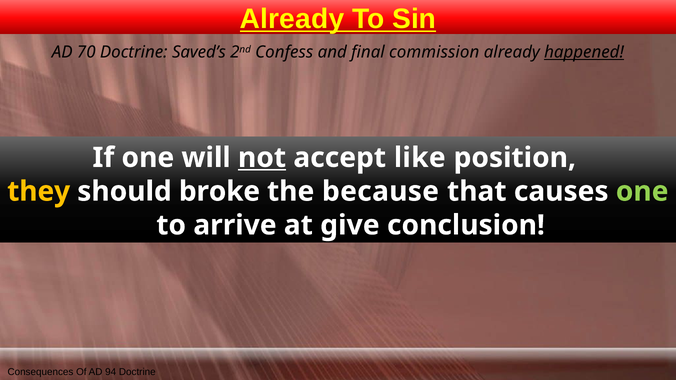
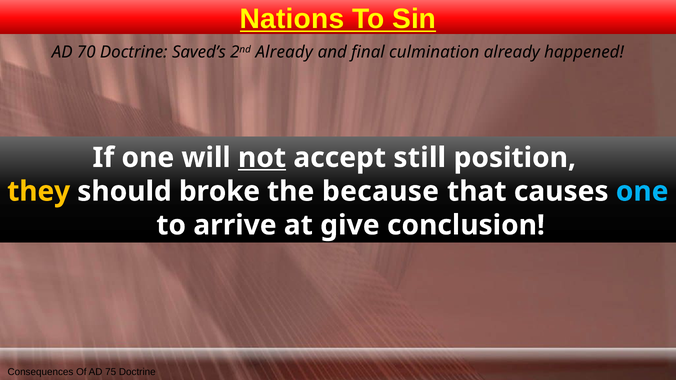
Already: Already -> Nations (292, 19)
2nd Confess: Confess -> Already (284, 52)
commission: commission -> culmination (434, 52)
happened underline: present -> none (584, 52)
like: like -> still (420, 158)
one colour: light green -> light blue (642, 192)
94: 94 -> 75 (111, 372)
